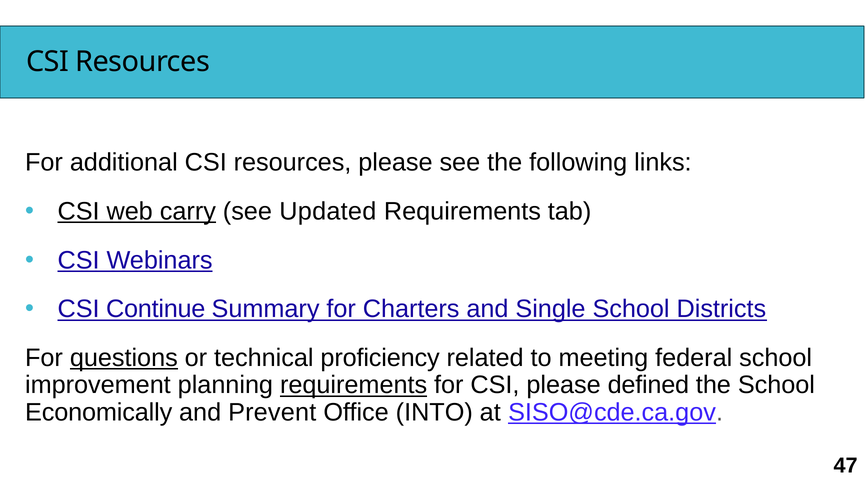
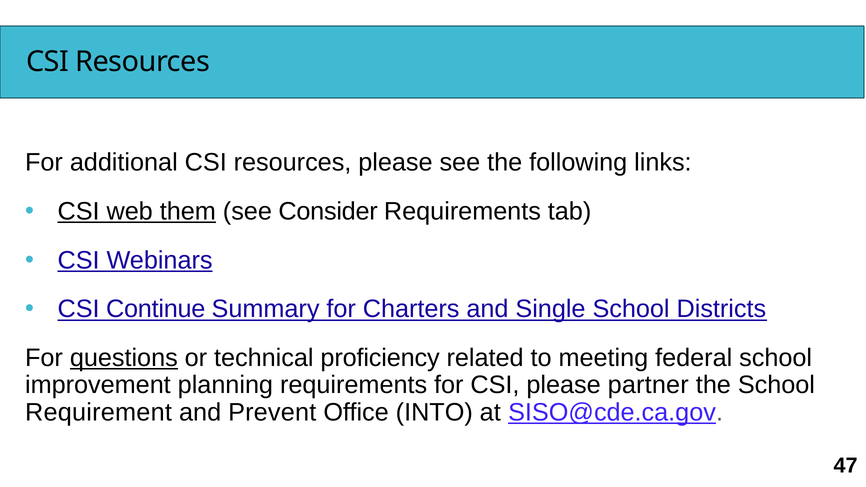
carry: carry -> them (188, 211)
Updated: Updated -> Consider (328, 211)
requirements underline: present -> none (354, 385)
defined: defined -> partner (648, 385)
Economically: Economically -> Requirement (99, 412)
